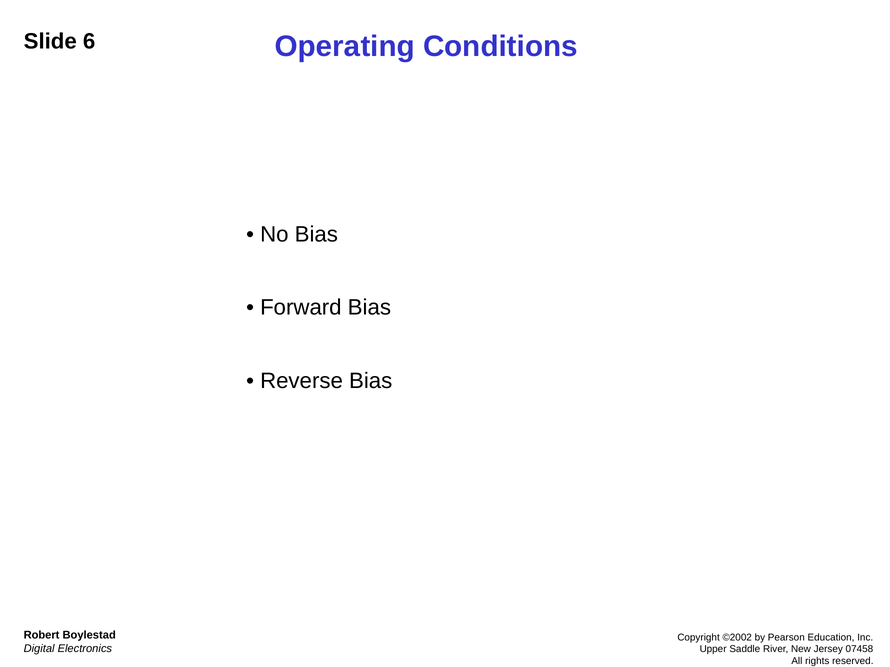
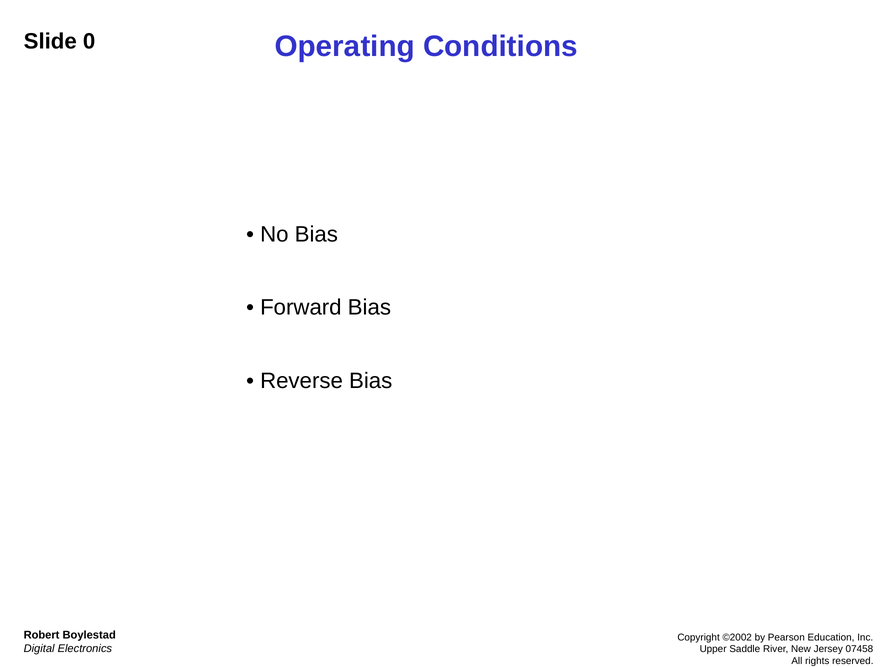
6: 6 -> 0 (89, 42)
